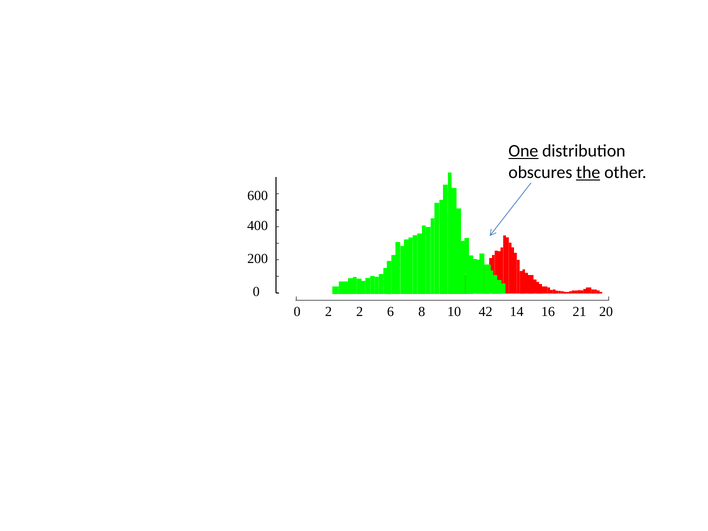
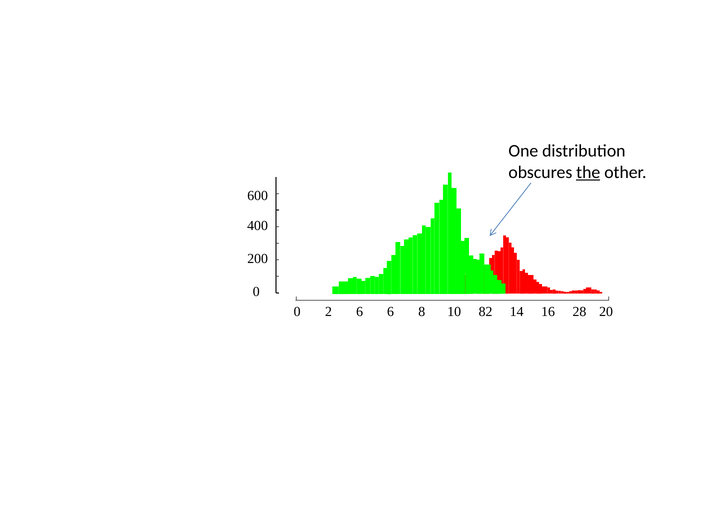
One underline: present -> none (523, 151)
2 2: 2 -> 6 (360, 312)
42: 42 -> 82 (486, 312)
21: 21 -> 28 (579, 312)
